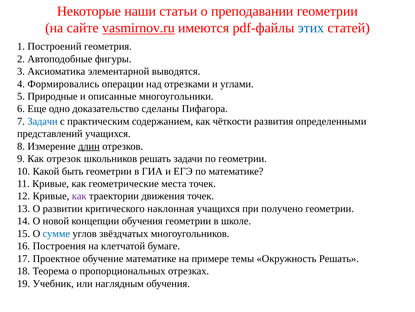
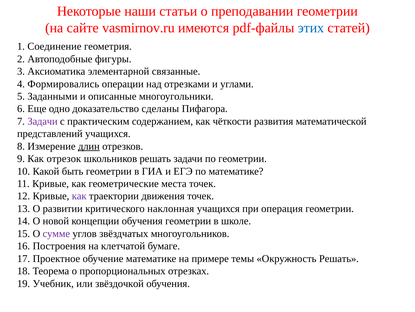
vasmirnov.ru underline: present -> none (138, 28)
Построений: Построений -> Соединение (54, 46)
выводятся: выводятся -> связанные (176, 71)
Природные: Природные -> Заданными (52, 96)
Задачи colour: blue -> purple (43, 121)
определенными: определенными -> математической (331, 121)
получено: получено -> операция (282, 208)
сумме colour: blue -> purple (56, 233)
наглядным: наглядным -> звёздочкой (120, 283)
